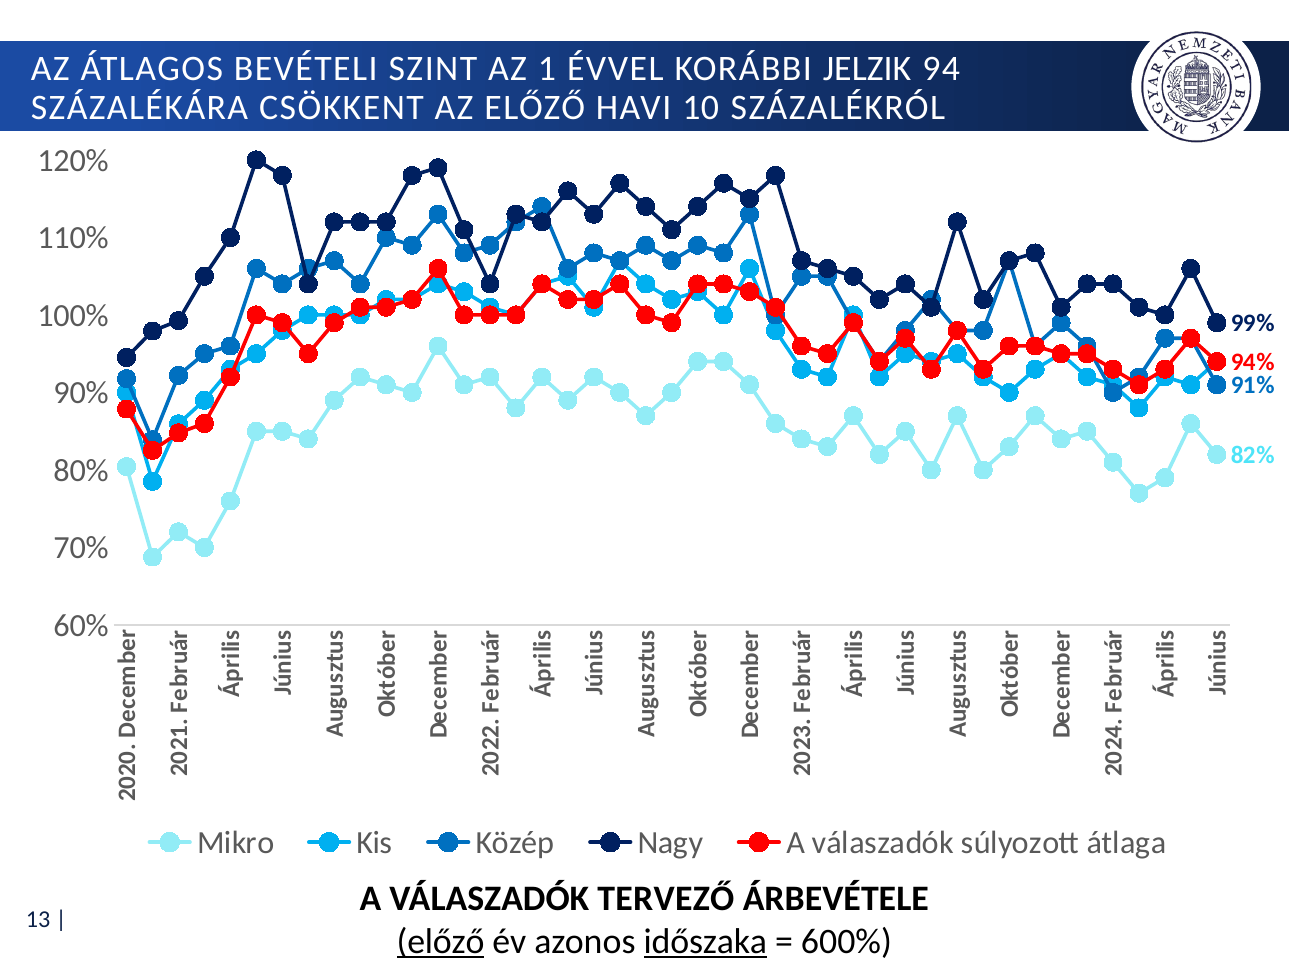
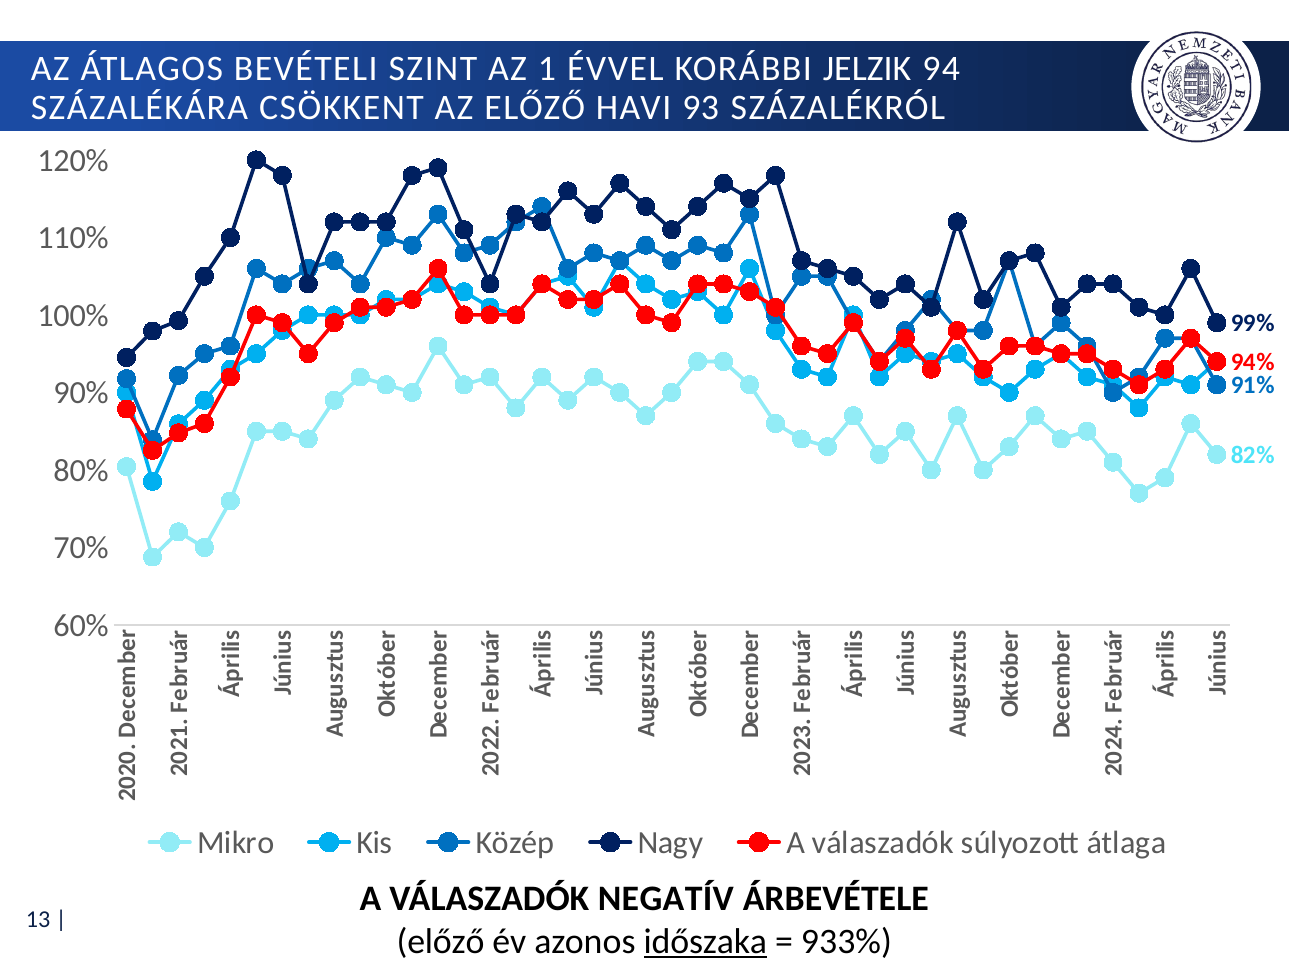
10: 10 -> 93 (701, 107)
TERVEZŐ: TERVEZŐ -> NEGATÍV (666, 898)
előző underline: present -> none (441, 941)
600%: 600% -> 933% (846, 941)
